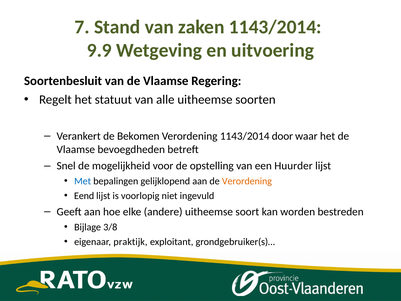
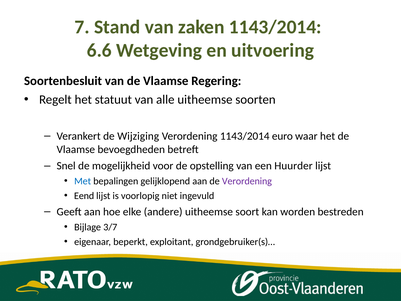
9.9: 9.9 -> 6.6 (99, 50)
Bekomen: Bekomen -> Wijziging (138, 136)
door: door -> euro (282, 136)
Verordening colour: orange -> purple (247, 181)
3/8: 3/8 -> 3/7 (110, 227)
praktijk: praktijk -> beperkt (131, 242)
